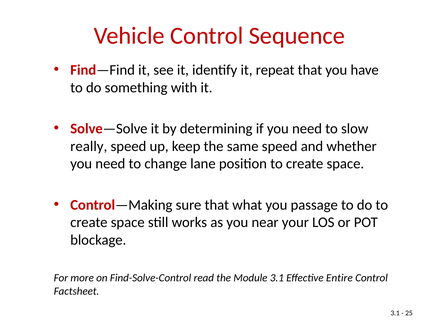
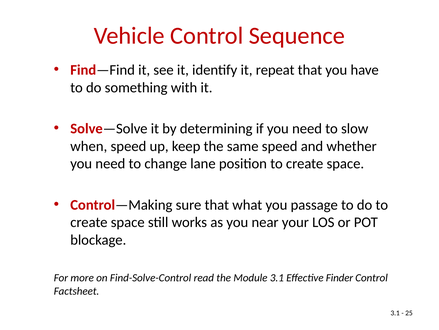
really: really -> when (89, 146)
Entire: Entire -> Finder (340, 277)
